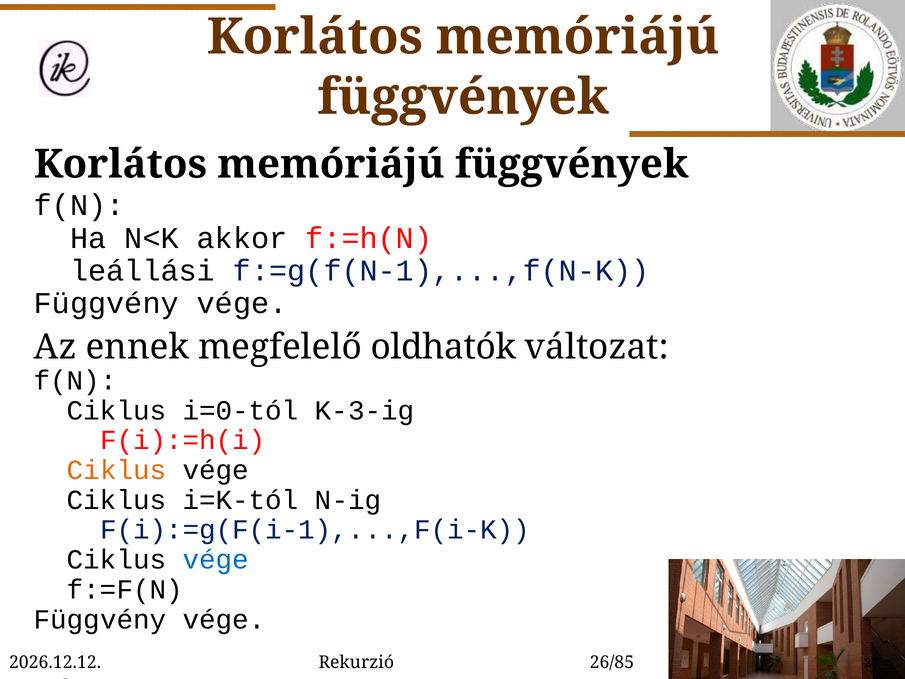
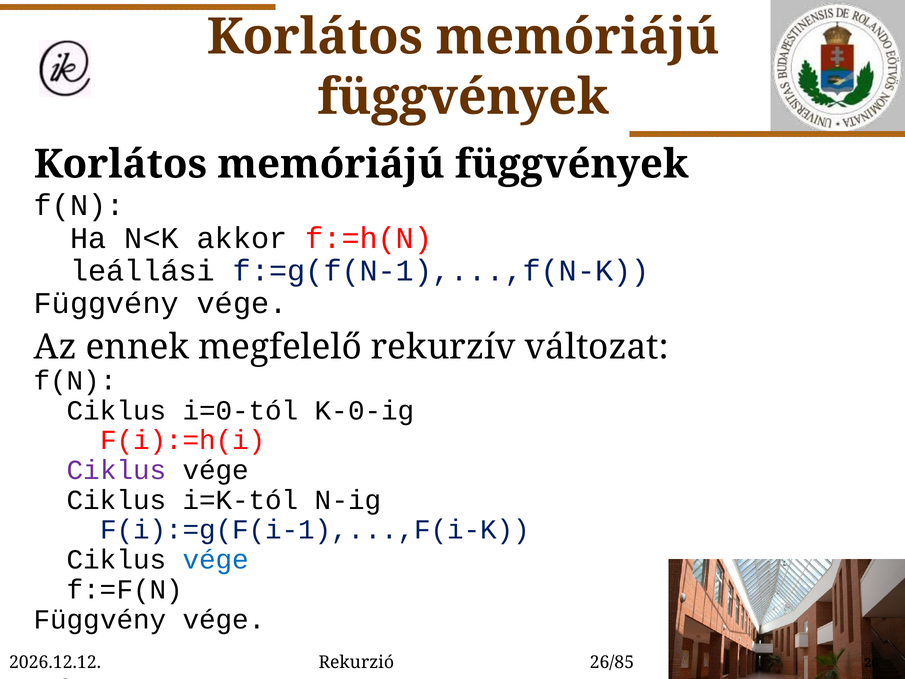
oldhatók: oldhatók -> rekurzív (443, 347)
K-3-ig: K-3-ig -> K-0-ig (365, 410)
Ciklus colour: orange -> purple (117, 470)
